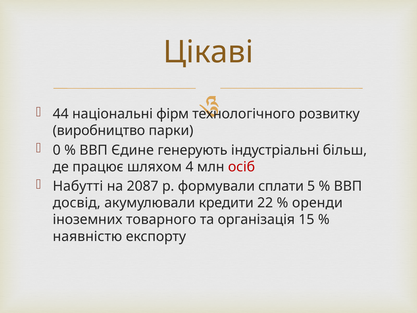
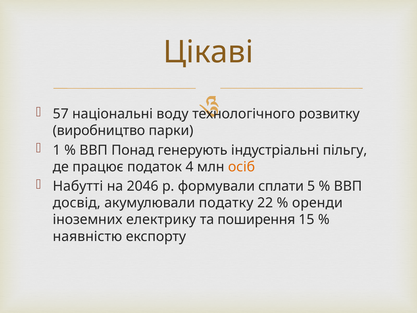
44: 44 -> 57 (61, 114)
фірм: фірм -> воду (172, 114)
0: 0 -> 1 (57, 150)
Єдине: Єдине -> Понад (133, 150)
більш: більш -> пільгу (345, 150)
шляхом: шляхом -> податок (155, 167)
осіб colour: red -> orange (242, 167)
2087: 2087 -> 2046 (143, 186)
кредити: кредити -> податку (226, 203)
товарного: товарного -> електрику (161, 220)
організація: організація -> поширення (256, 220)
